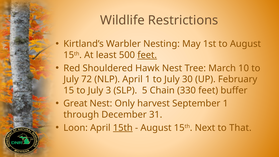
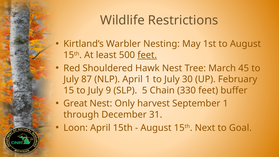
10: 10 -> 45 (244, 68)
72: 72 -> 87 (87, 79)
3: 3 -> 9 (108, 90)
15th underline: present -> none (123, 128)
That: That -> Goal (240, 128)
